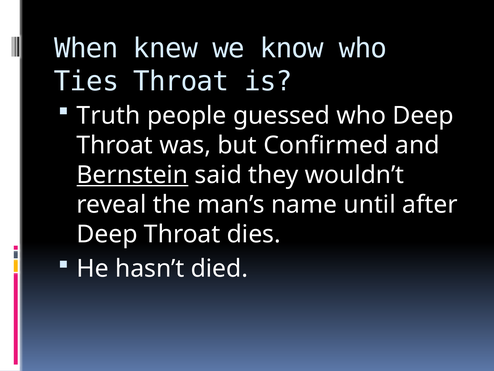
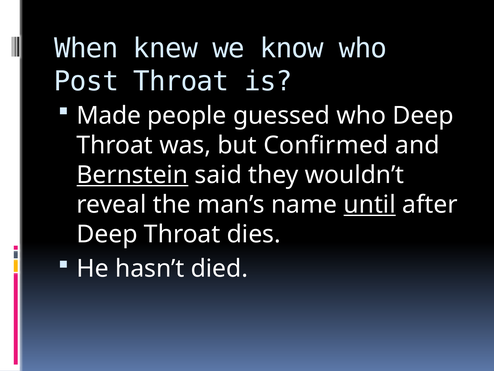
Ties: Ties -> Post (86, 81)
Truth: Truth -> Made (109, 115)
until underline: none -> present (370, 204)
